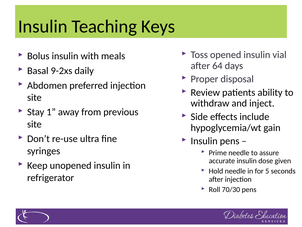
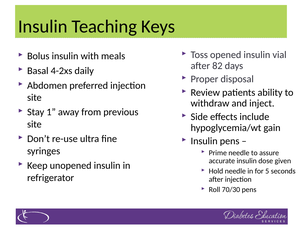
64: 64 -> 82 (217, 66)
9-2xs: 9-2xs -> 4-2xs (62, 71)
